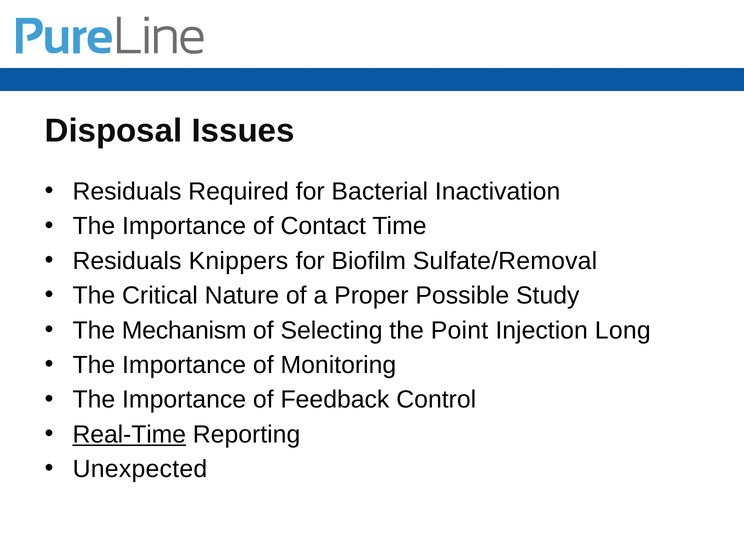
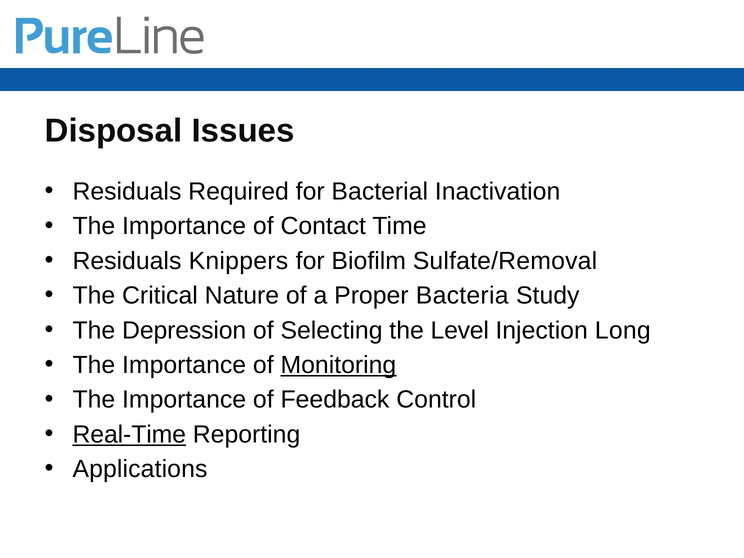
Possible: Possible -> Bacteria (462, 296)
Mechanism: Mechanism -> Depression (184, 330)
Point: Point -> Level (460, 330)
Monitoring underline: none -> present (338, 365)
Unexpected: Unexpected -> Applications (140, 469)
